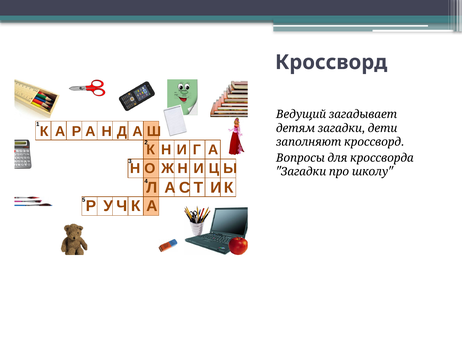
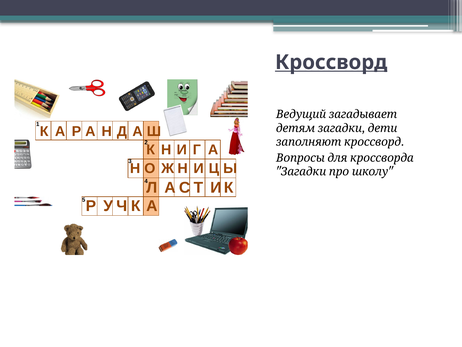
Кроссворд underline: none -> present (331, 62)
